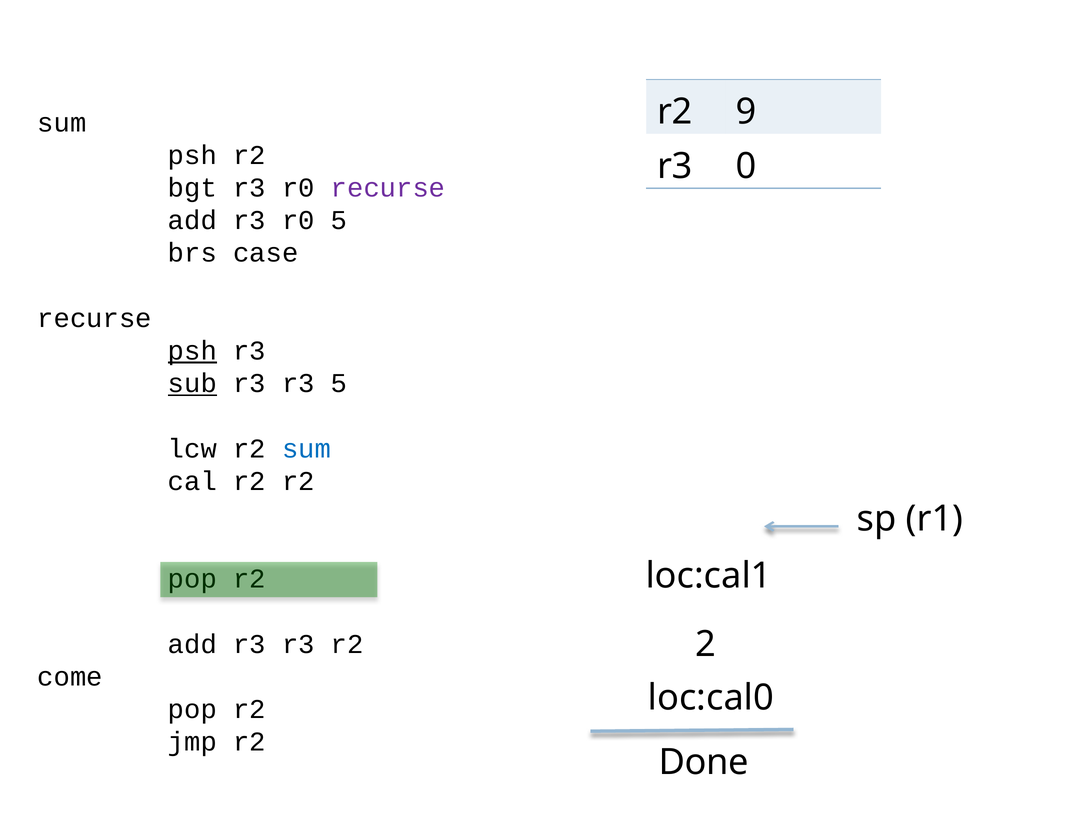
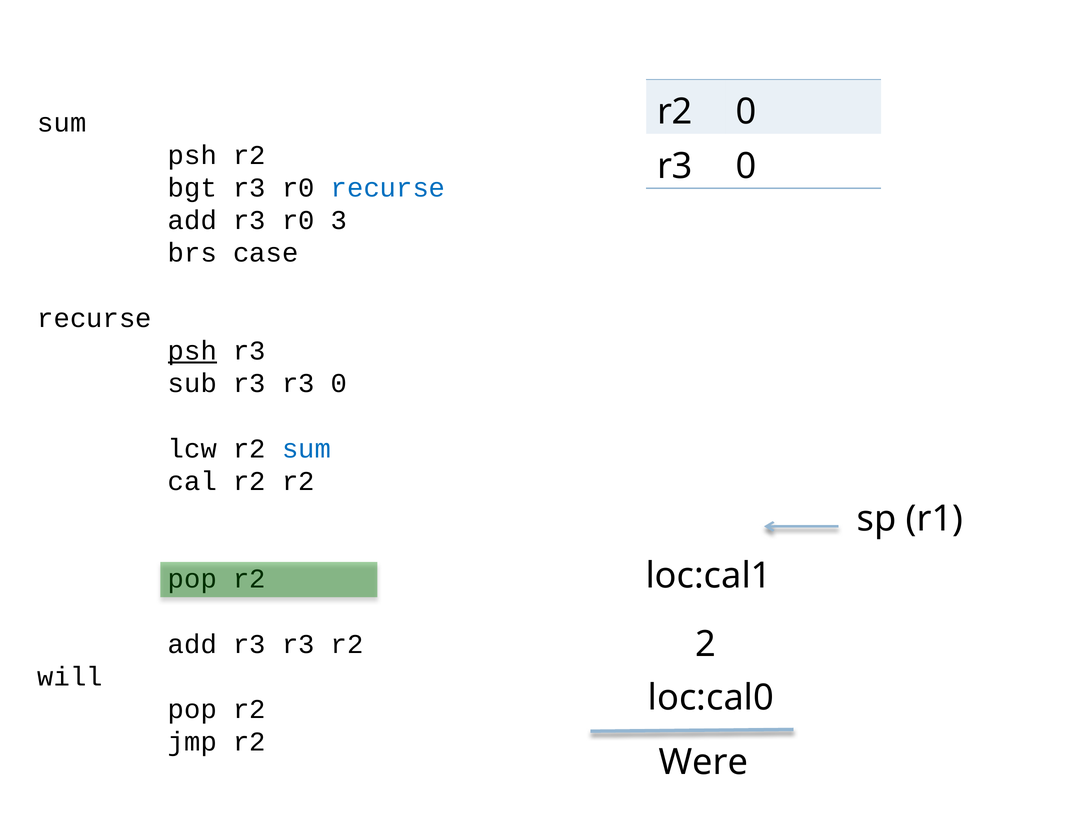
r2 9: 9 -> 0 (746, 112)
recurse colour: purple -> blue (388, 188)
r0 5: 5 -> 3 (339, 221)
sub underline: present -> none (192, 384)
r3 r3 5: 5 -> 0 (339, 384)
come: come -> will (70, 677)
Done: Done -> Were (703, 763)
